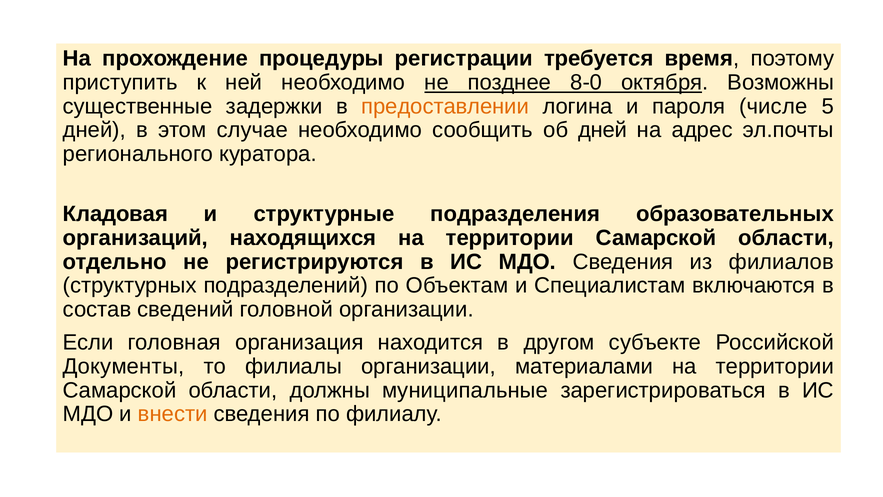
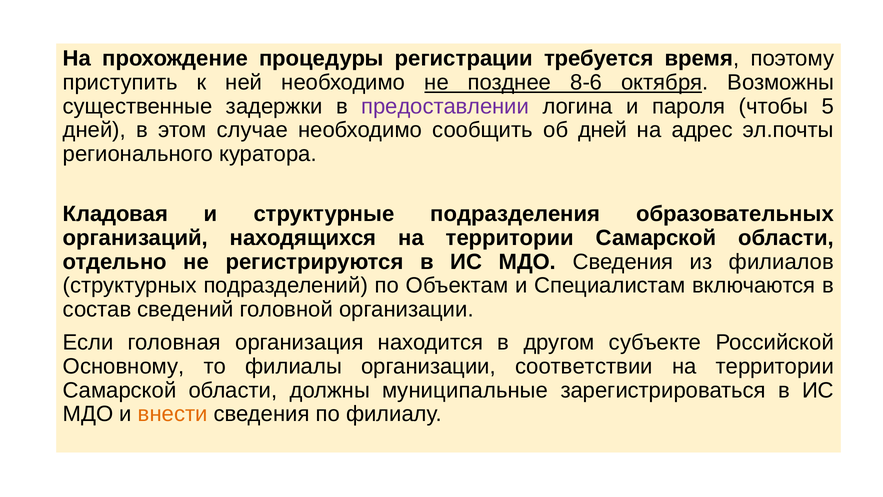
8-0: 8-0 -> 8-6 (586, 82)
предоставлении colour: orange -> purple (445, 106)
числе: числе -> чтобы (773, 106)
Документы: Документы -> Основному (124, 366)
материалами: материалами -> соответствии (584, 366)
